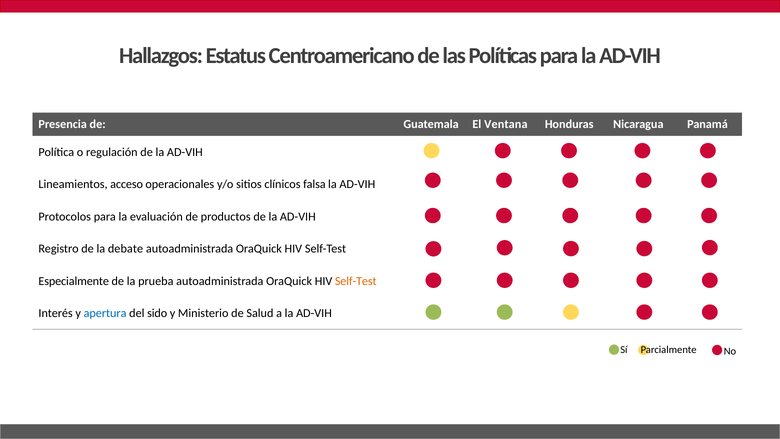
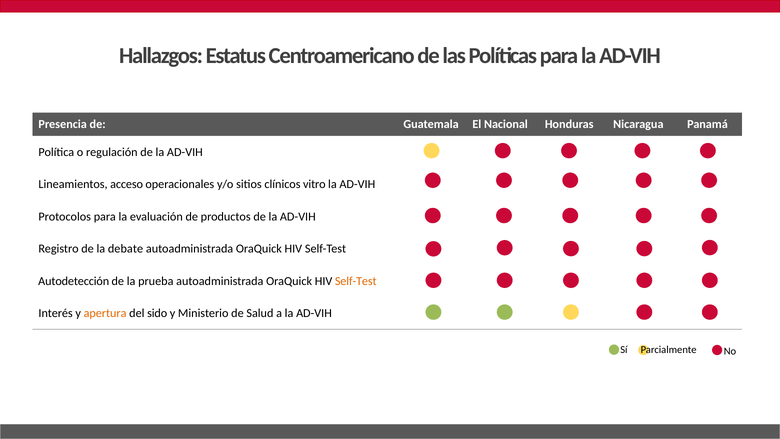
Ventana: Ventana -> Nacional (506, 124)
falsa: falsa -> vitro (314, 184)
Especialmente: Especialmente -> Autodetección (74, 281)
apertura colour: blue -> orange (105, 313)
